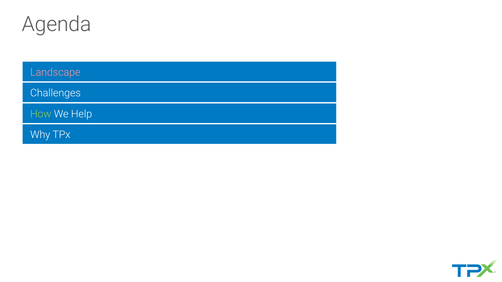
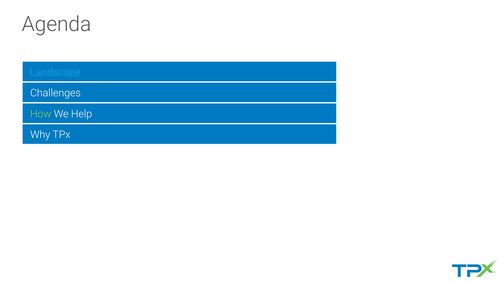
Landscape colour: pink -> light blue (55, 72)
